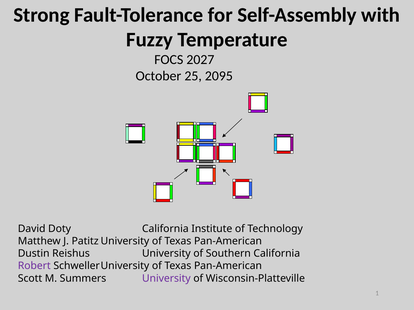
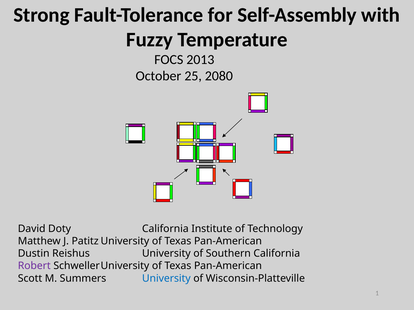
2027: 2027 -> 2013 (200, 60)
2095: 2095 -> 2080 (219, 76)
University colour: purple -> blue (166, 279)
